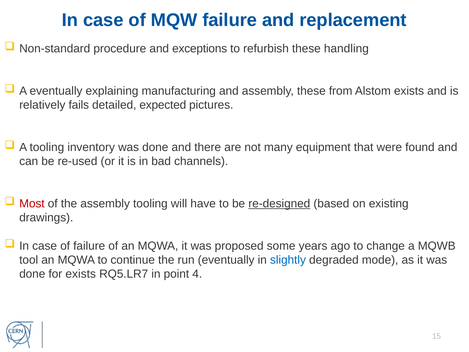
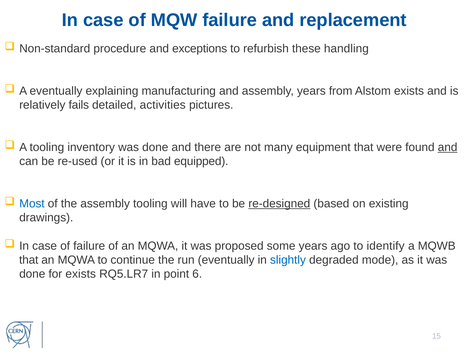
assembly these: these -> years (311, 91)
expected: expected -> activities (163, 105)
and underline: none -> present (448, 147)
channels: channels -> equipped (201, 161)
Most colour: red -> blue (32, 203)
change: change -> identify (386, 246)
tool: tool -> that (29, 260)
4: 4 -> 6 (197, 274)
